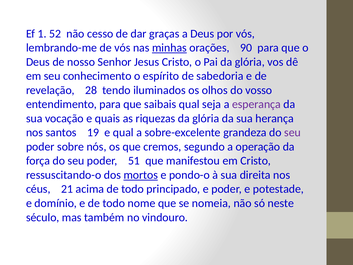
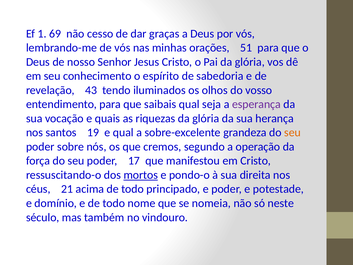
52: 52 -> 69 (55, 34)
minhas underline: present -> none (169, 48)
90: 90 -> 51 (246, 48)
28: 28 -> 43 (91, 90)
seu colour: purple -> orange (293, 132)
51: 51 -> 17 (134, 161)
